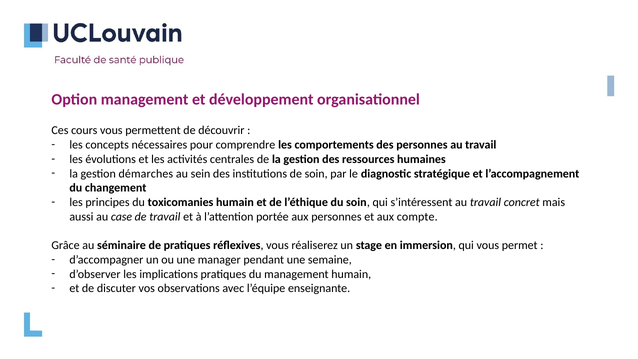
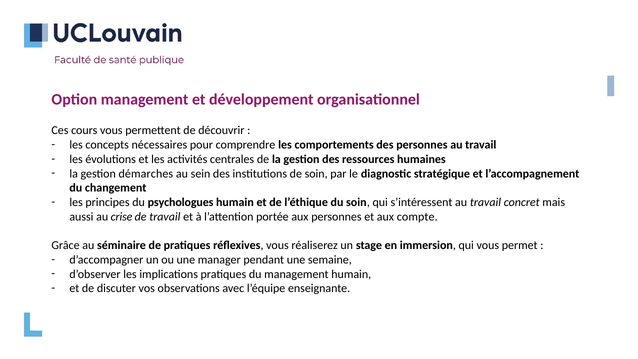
toxicomanies: toxicomanies -> psychologues (181, 202)
case: case -> crise (122, 217)
